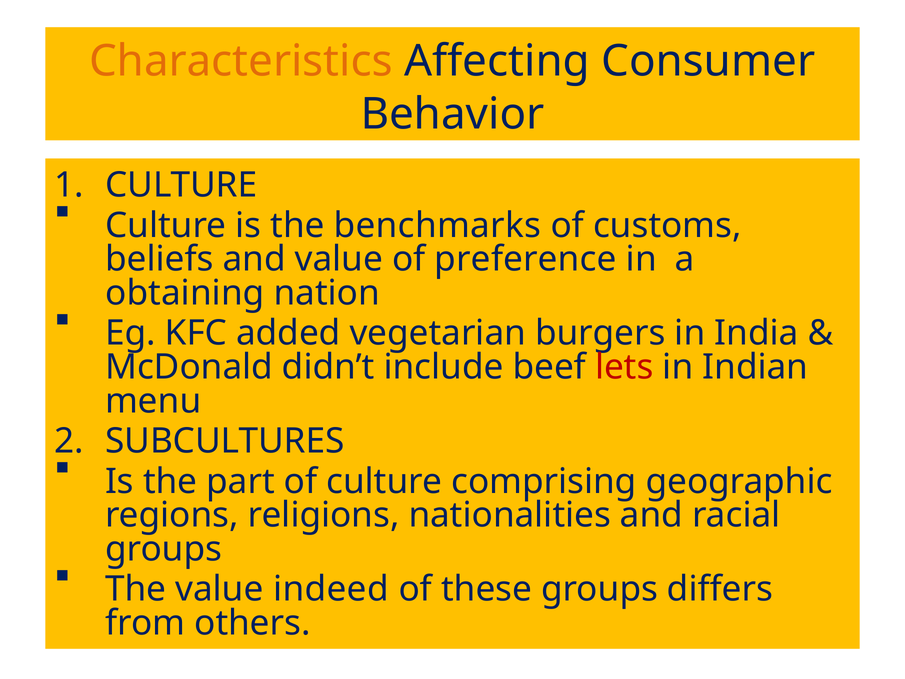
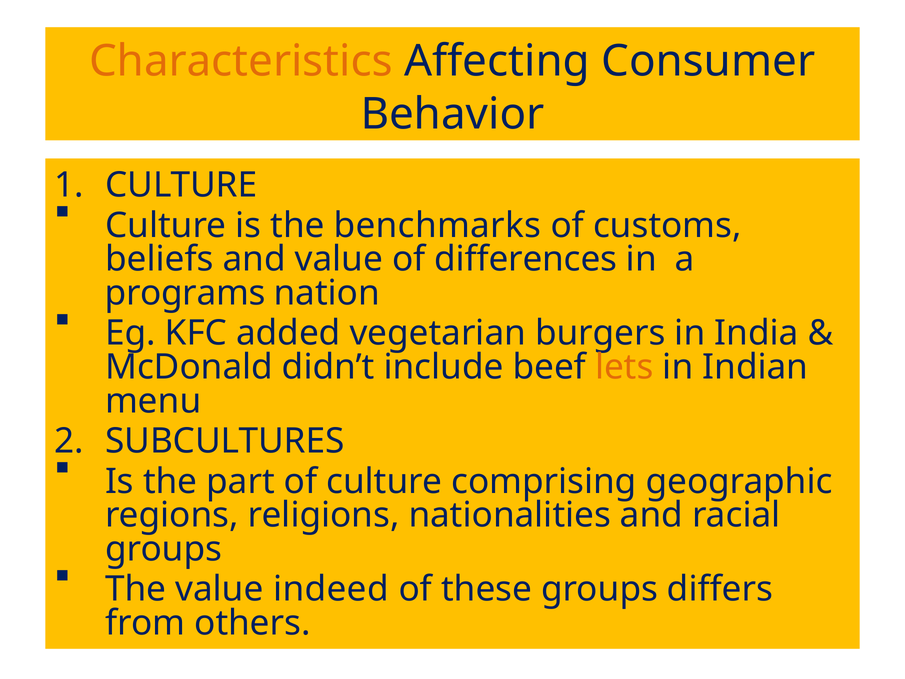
preference: preference -> differences (526, 259)
obtaining: obtaining -> programs (185, 293)
lets colour: red -> orange (624, 367)
